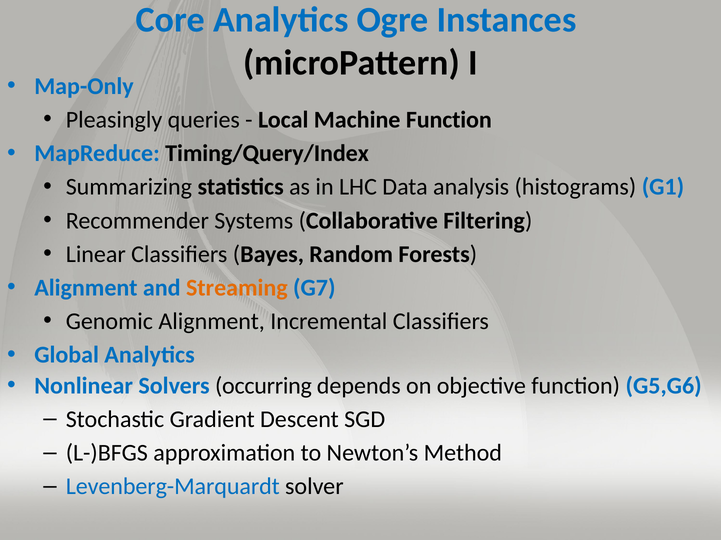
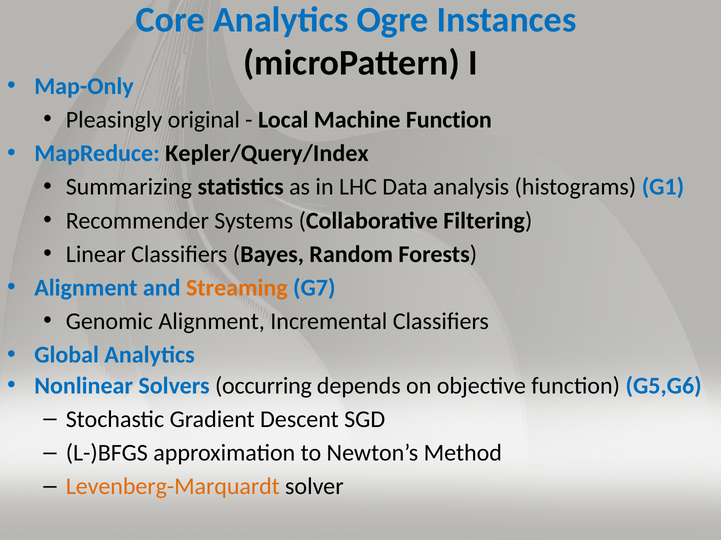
queries: queries -> original (204, 120)
Timing/Query/Index: Timing/Query/Index -> Kepler/Query/Index (267, 154)
Levenberg-Marquardt colour: blue -> orange (173, 487)
